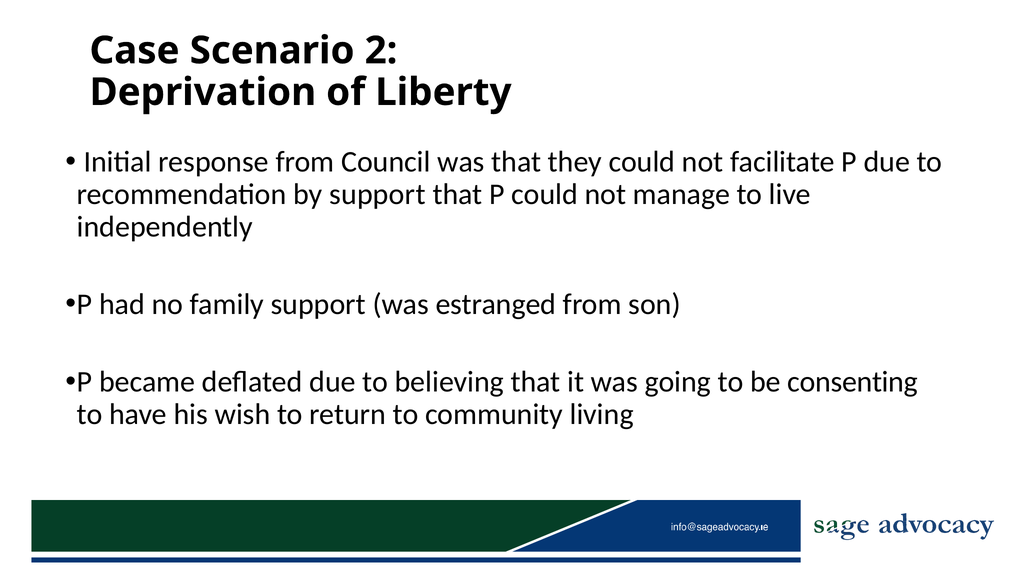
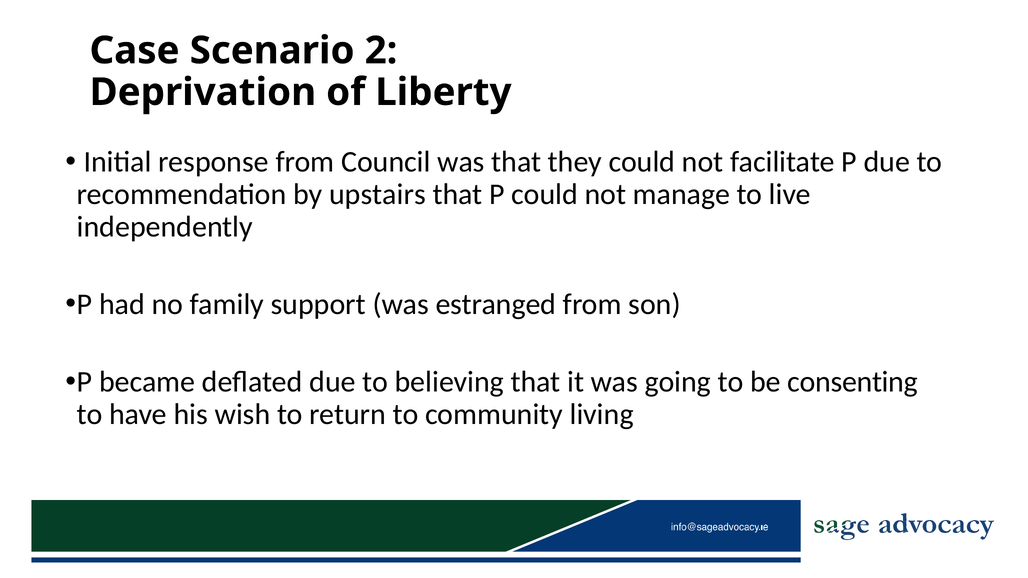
by support: support -> upstairs (377, 194)
